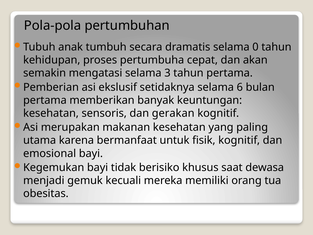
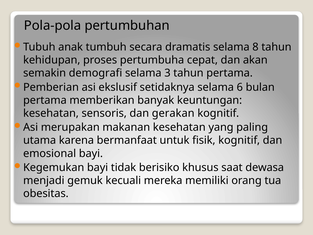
0: 0 -> 8 (255, 47)
mengatasi: mengatasi -> demografi (96, 73)
